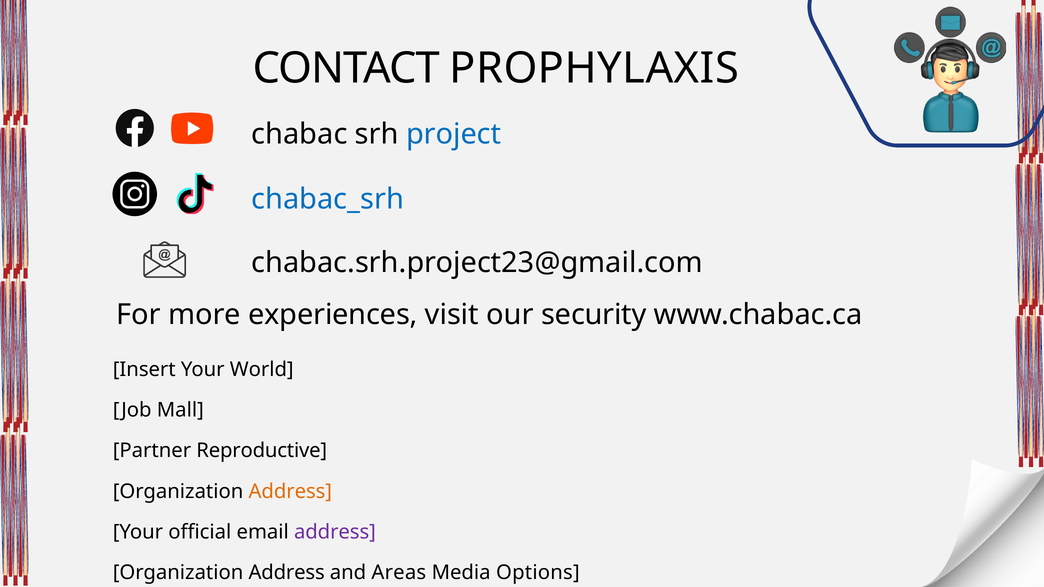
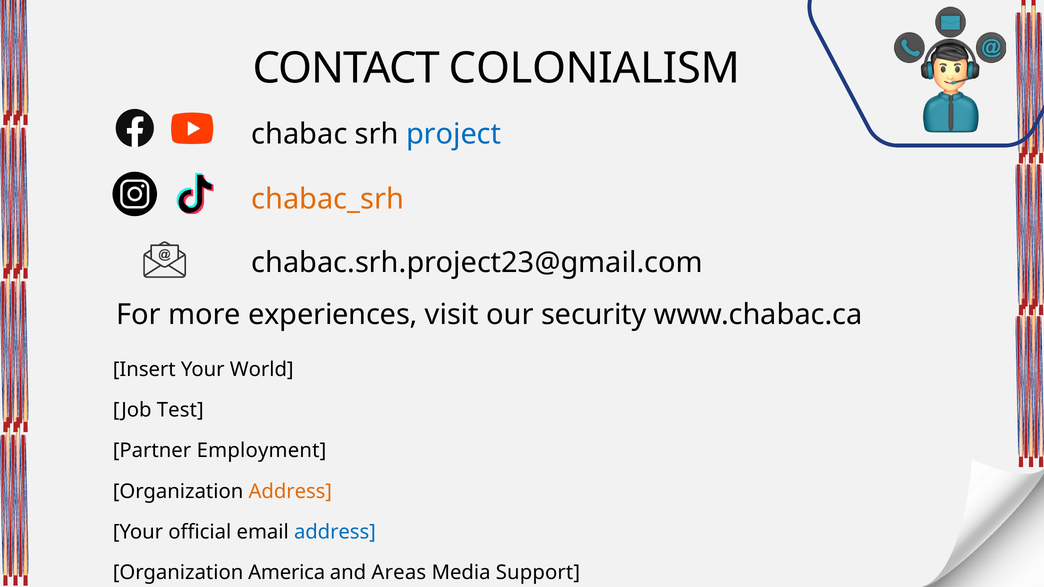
PROPHYLAXIS: PROPHYLAXIS -> COLONIALISM (595, 69)
chabac_srh colour: blue -> orange (328, 199)
Mall: Mall -> Test (180, 410)
Reproductive: Reproductive -> Employment (262, 451)
address colour: purple -> blue (335, 532)
Address: Address -> America (287, 573)
Options: Options -> Support (538, 573)
